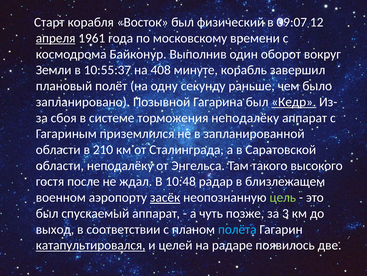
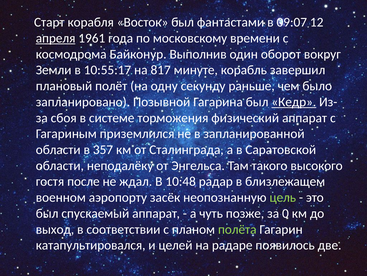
физический: физический -> фантастами (231, 22)
10:55:37: 10:55:37 -> 10:55:17 (107, 70)
408: 408 -> 817 (161, 70)
торможения неподалёку: неподалёку -> физический (245, 118)
210: 210 -> 357 (103, 149)
засёк underline: present -> none (165, 197)
3: 3 -> 0 (285, 213)
полёта colour: light blue -> light green (237, 229)
катапультировался underline: present -> none (91, 245)
